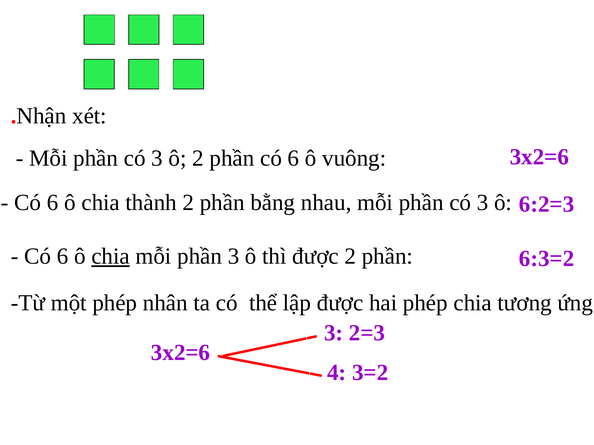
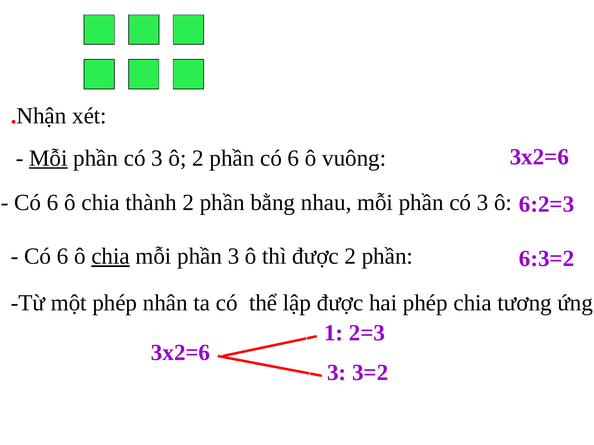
Mỗi underline: none -> present (48, 158)
3: 3 -> 1 (334, 333)
4: 4 -> 3 (337, 373)
